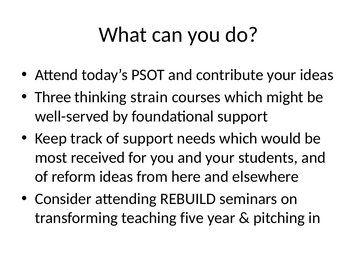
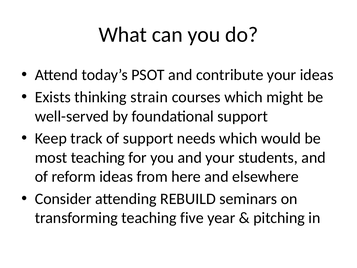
Three: Three -> Exists (53, 97)
most received: received -> teaching (98, 157)
